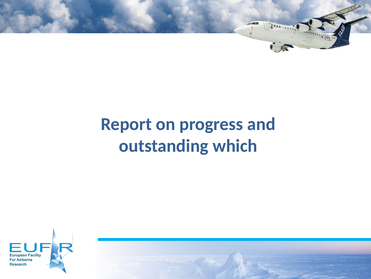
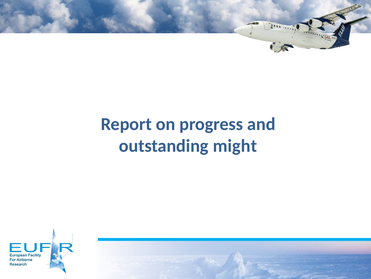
which: which -> might (235, 145)
